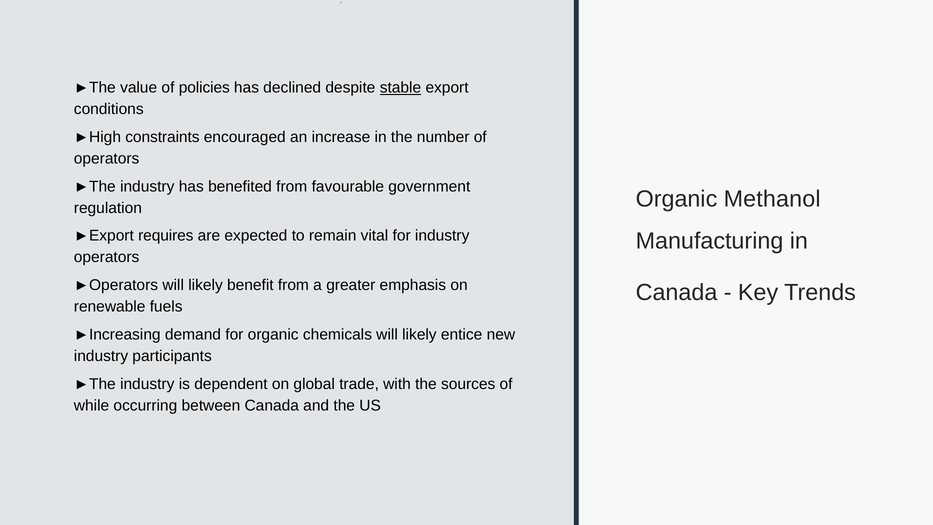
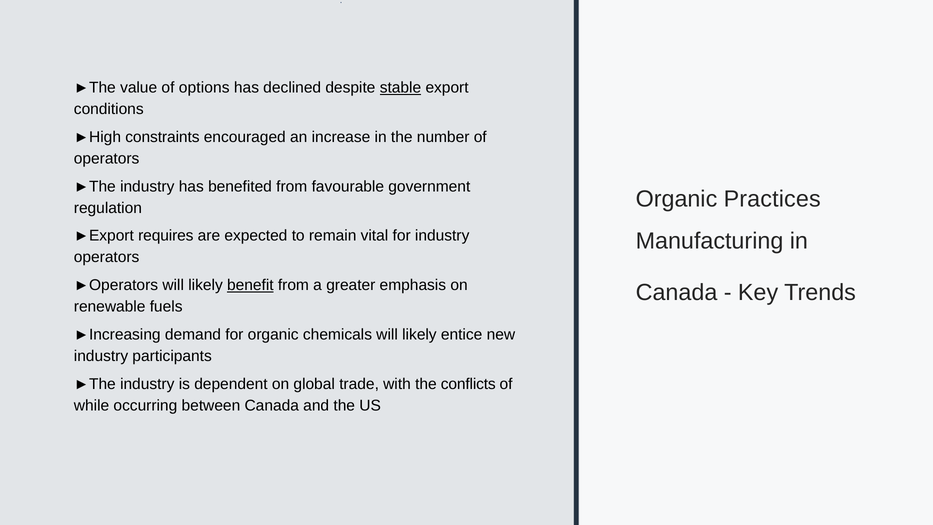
policies: policies -> options (204, 88)
Methanol: Methanol -> Practices (772, 199)
benefit underline: none -> present (250, 285)
sources: sources -> conflicts (468, 384)
